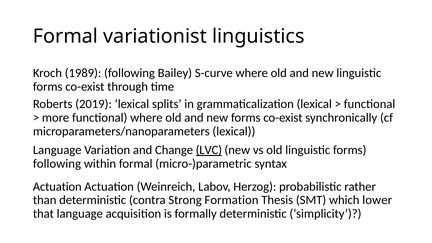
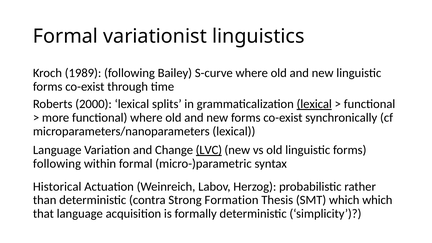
2019: 2019 -> 2000 (94, 104)
lexical underline: none -> present (314, 104)
Actuation: Actuation -> Historical (57, 187)
which lower: lower -> which (377, 200)
